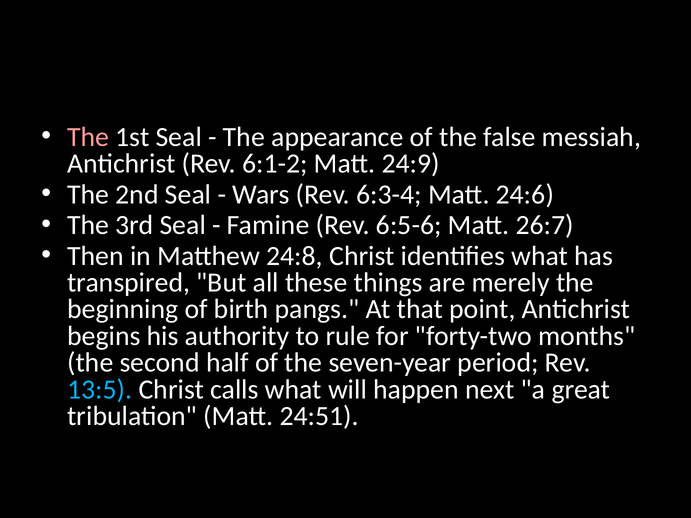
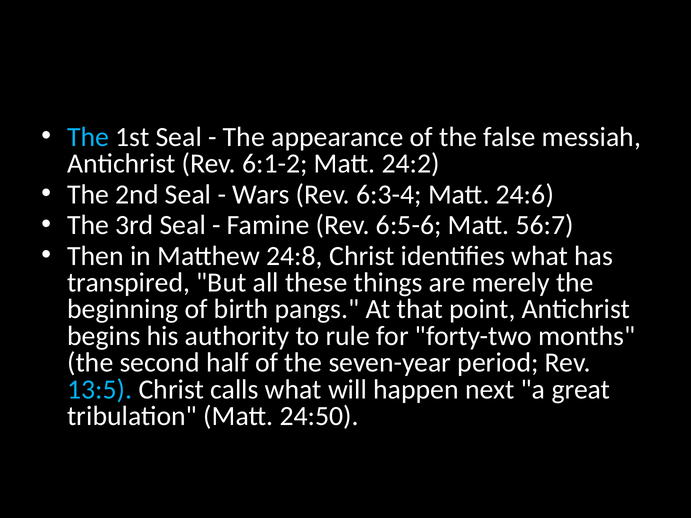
The colour: pink -> light blue (88, 137)
24:9: 24:9 -> 24:2 (411, 164)
26:7: 26:7 -> 56:7 (545, 225)
24:51: 24:51 -> 24:50 (319, 416)
